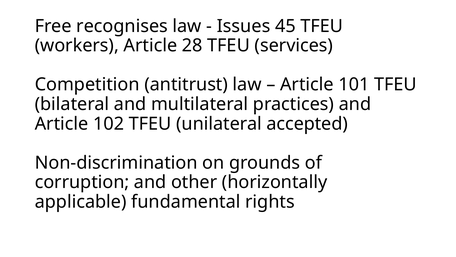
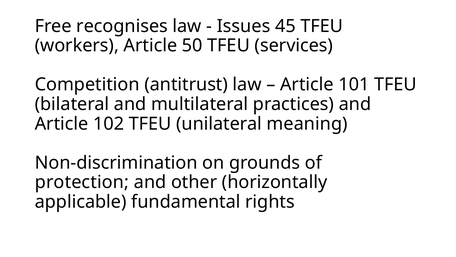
28: 28 -> 50 (192, 46)
accepted: accepted -> meaning (307, 124)
corruption: corruption -> protection (82, 182)
